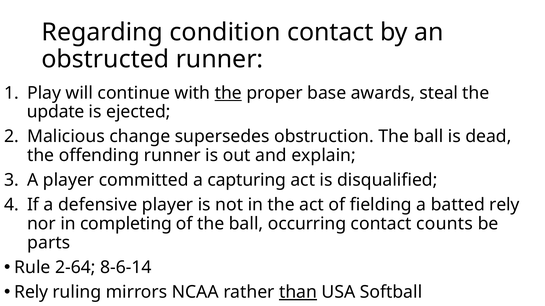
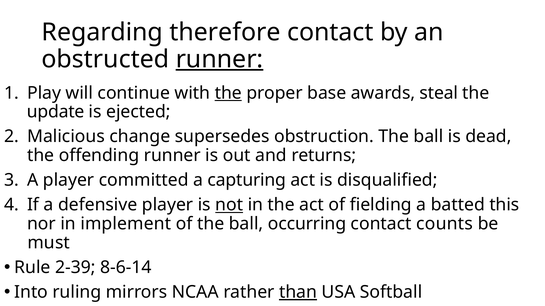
condition: condition -> therefore (225, 32)
runner underline: none -> present (220, 59)
explain: explain -> returns (324, 156)
not underline: none -> present (229, 205)
batted rely: rely -> this (504, 205)
completing: completing -> implement (126, 224)
parts: parts -> must (49, 243)
2-64: 2-64 -> 2-39 (75, 268)
Rely: Rely -> Into (31, 293)
